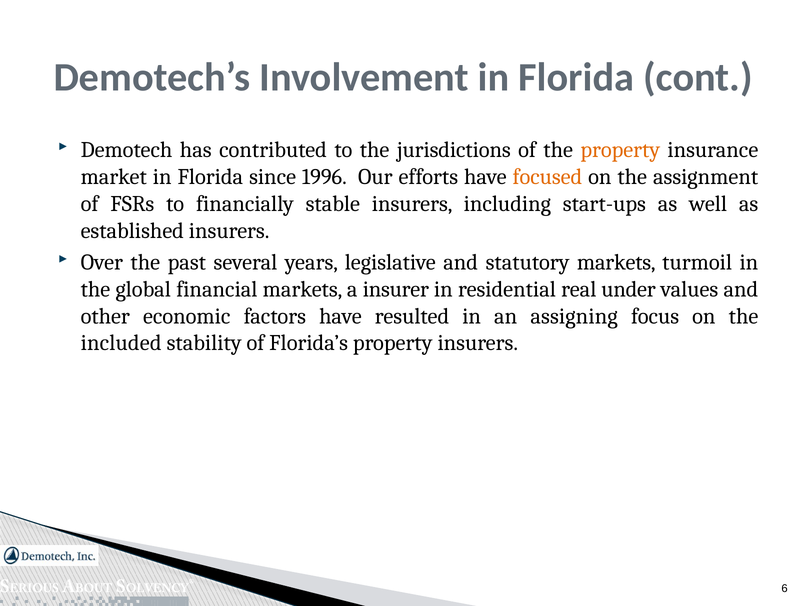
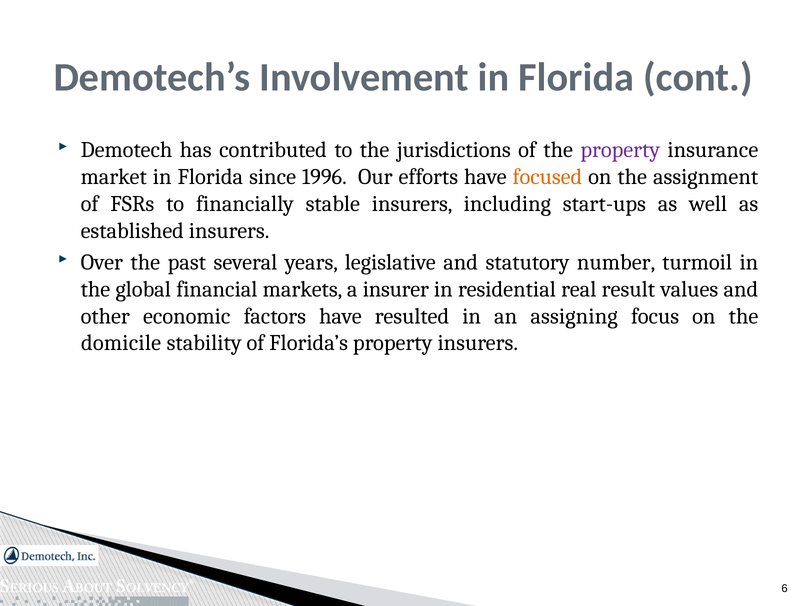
property colour: orange -> purple (620, 150)
statutory markets: markets -> number (616, 262)
under: under -> result (628, 289)
included: included -> domicile (121, 343)
